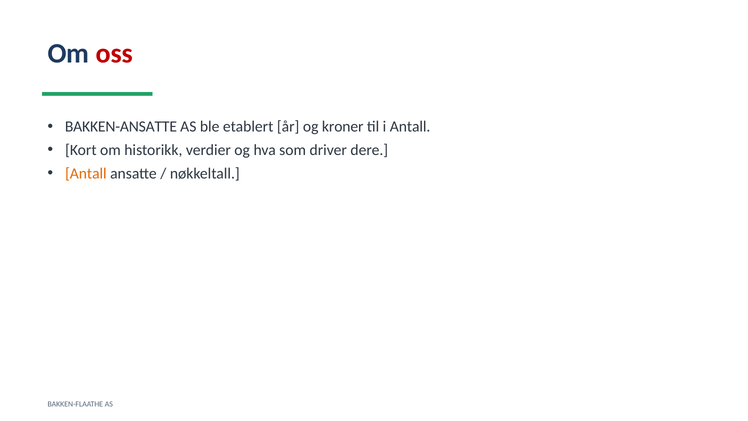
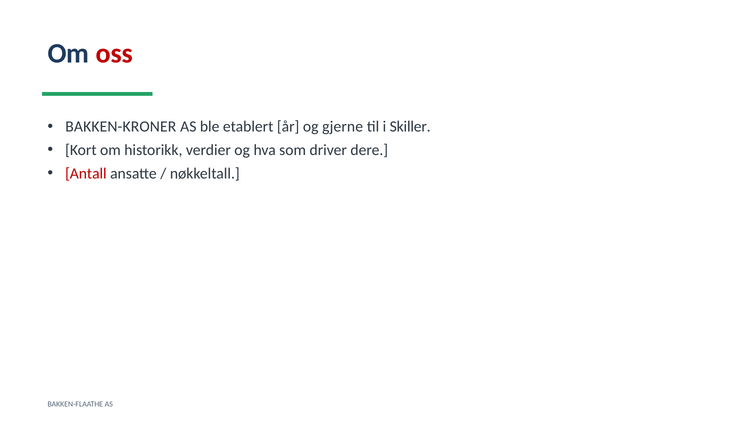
BAKKEN-ANSATTE: BAKKEN-ANSATTE -> BAKKEN-KRONER (121, 127)
kroner: kroner -> gjerne (343, 127)
i Antall: Antall -> Skiller (410, 127)
Antall colour: orange -> red (86, 173)
